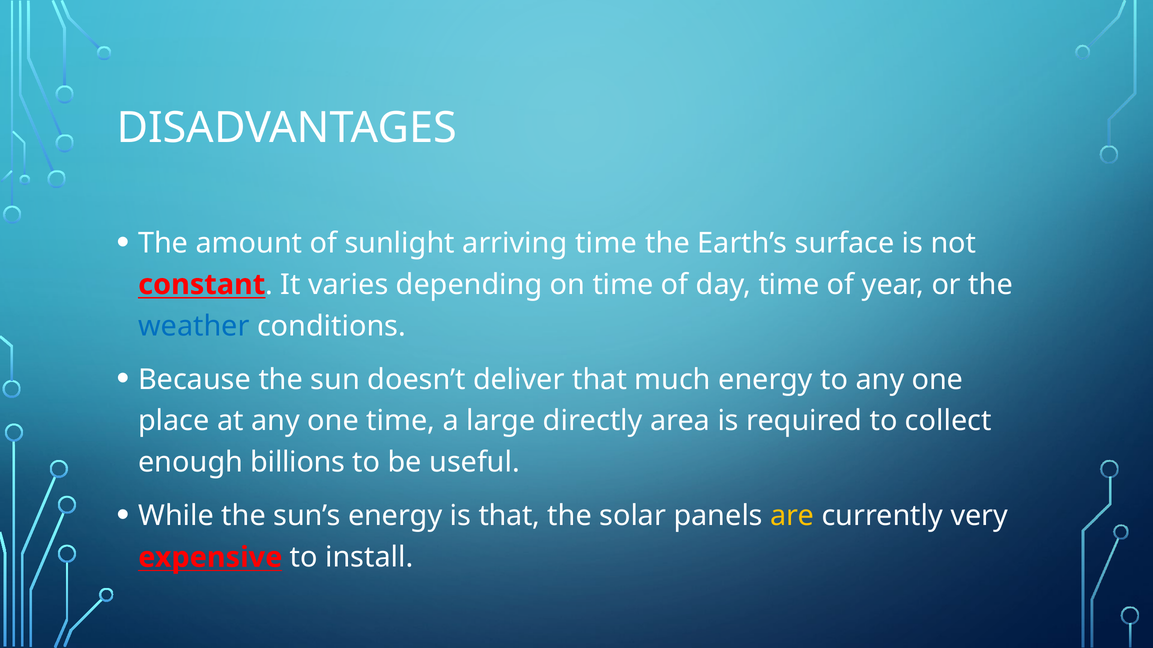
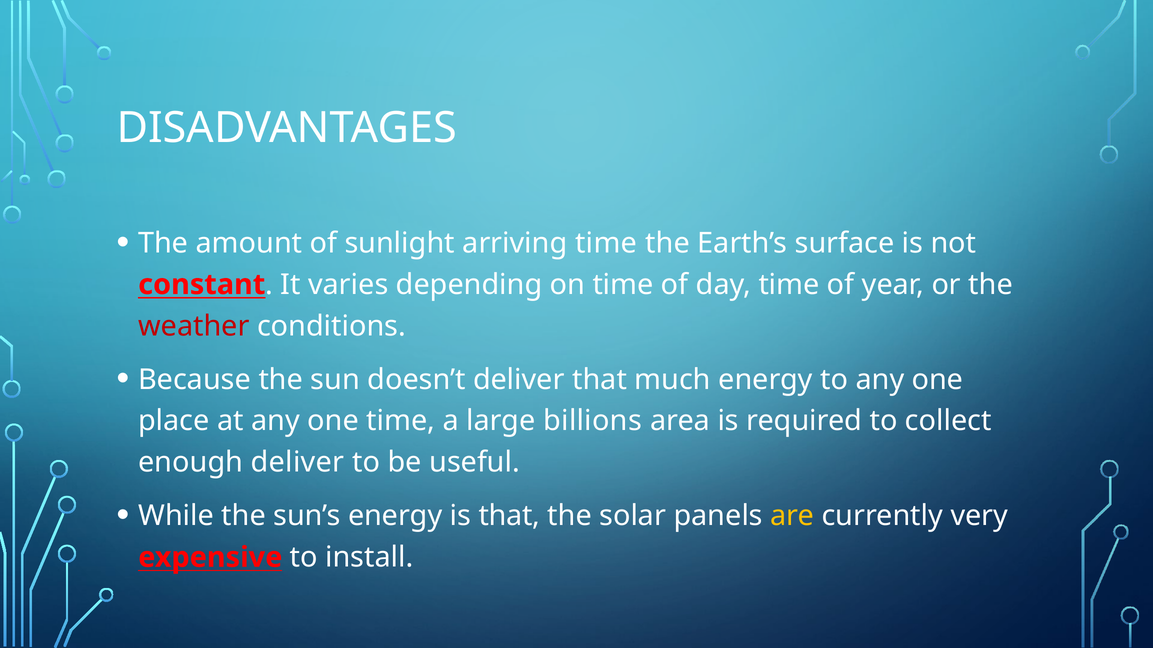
weather colour: blue -> red (194, 326)
directly: directly -> billions (593, 421)
enough billions: billions -> deliver (298, 463)
